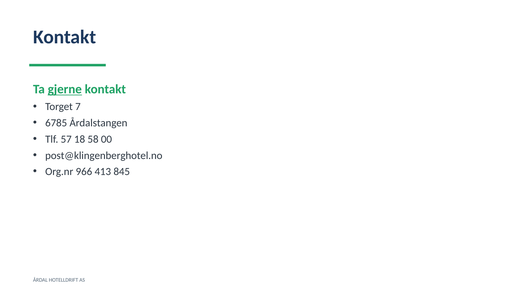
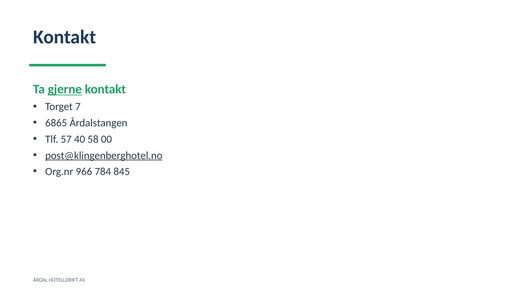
6785: 6785 -> 6865 (56, 123)
18: 18 -> 40 (80, 139)
post@klingenberghotel.no underline: none -> present (104, 155)
413: 413 -> 784 (103, 172)
